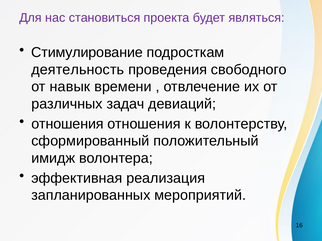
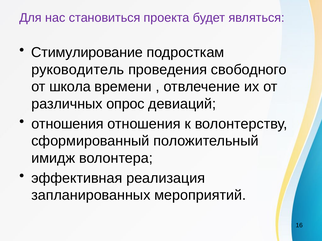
деятельность: деятельность -> руководитель (78, 70)
навык: навык -> школа (70, 87)
задач: задач -> опрос (125, 104)
